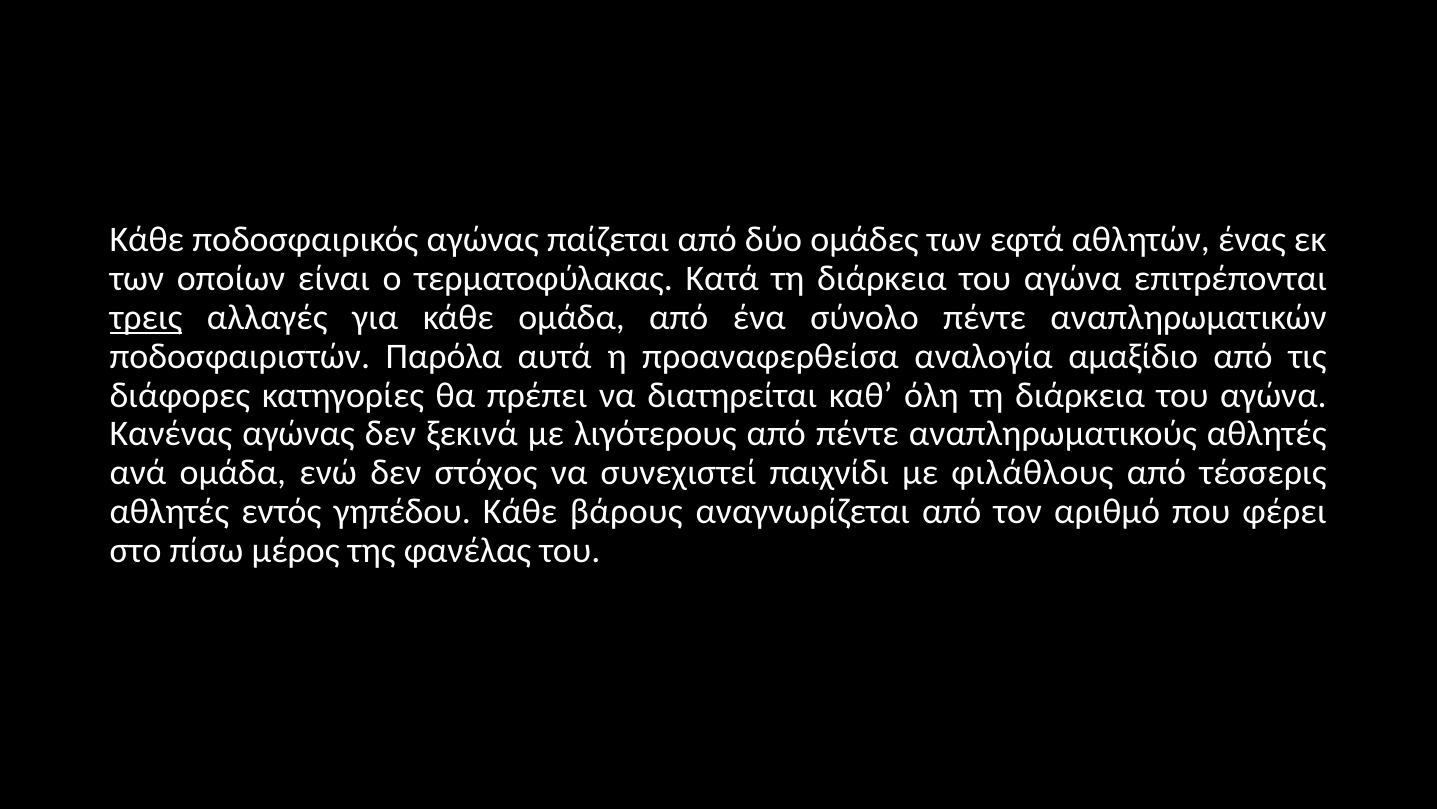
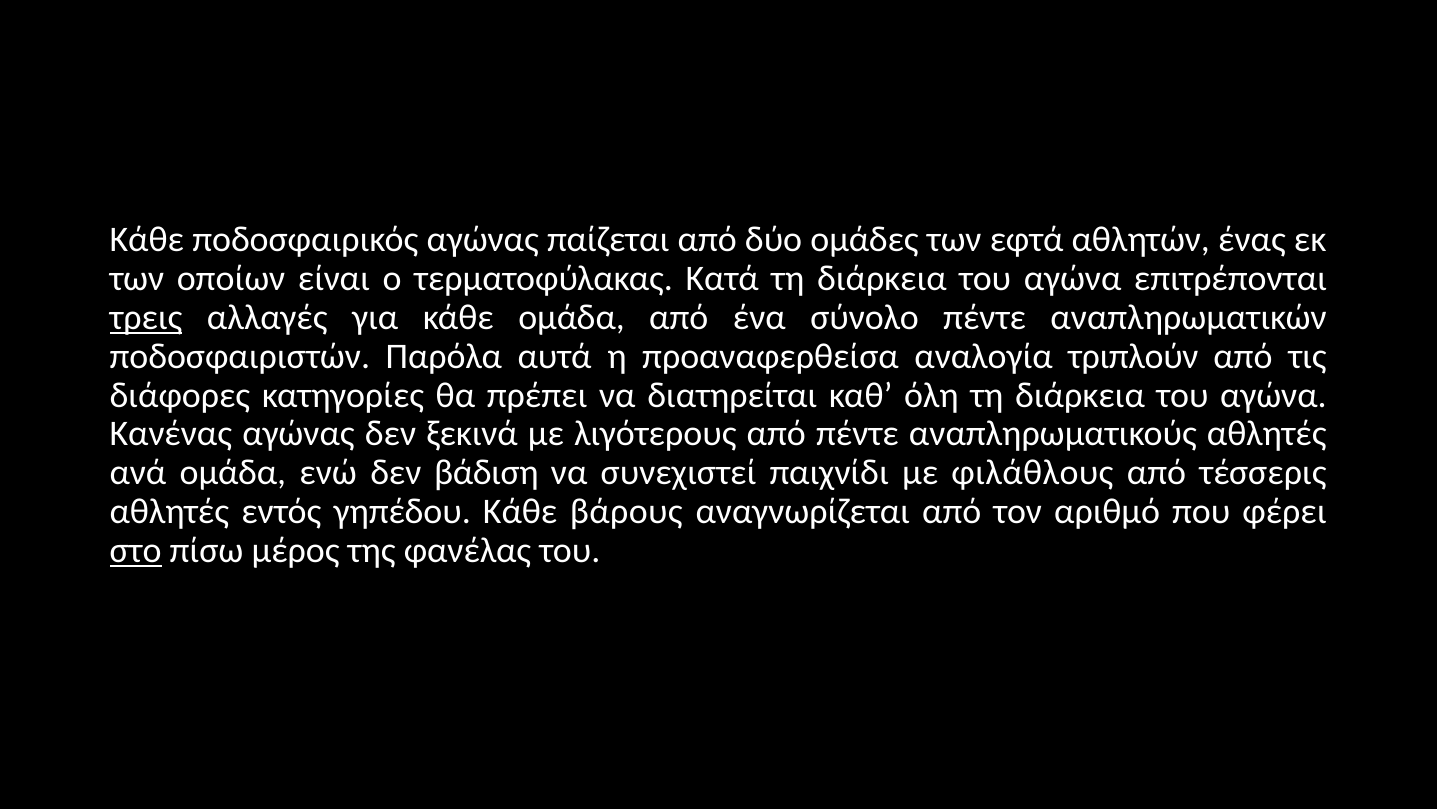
αμαξίδιο: αμαξίδιο -> τριπλούν (1133, 356)
στόχος: στόχος -> βάδιση (486, 472)
στο underline: none -> present (136, 550)
